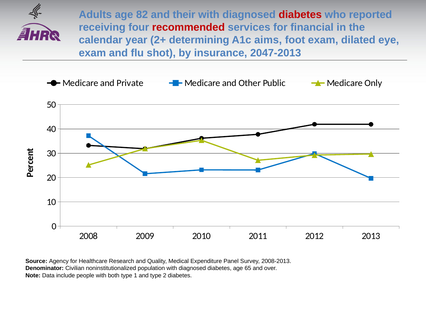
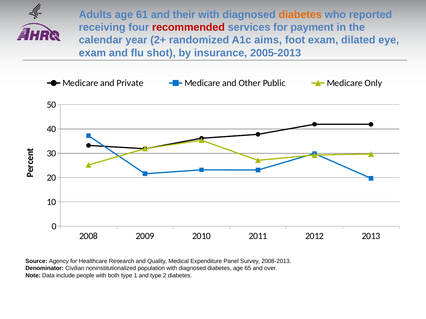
82: 82 -> 61 (142, 15)
diabetes colour: red -> orange (300, 15)
financial: financial -> payment (312, 27)
determining: determining -> randomized (199, 40)
2047-2013: 2047-2013 -> 2005-2013 (276, 53)
